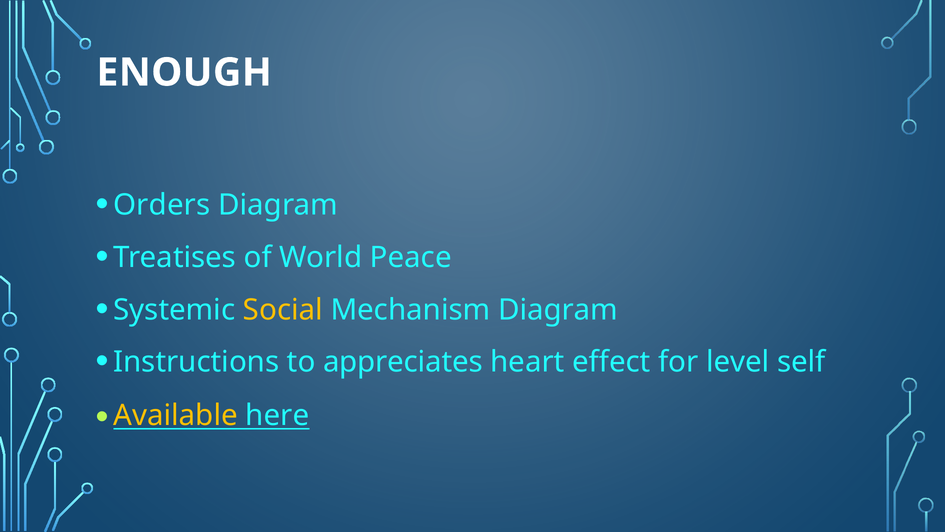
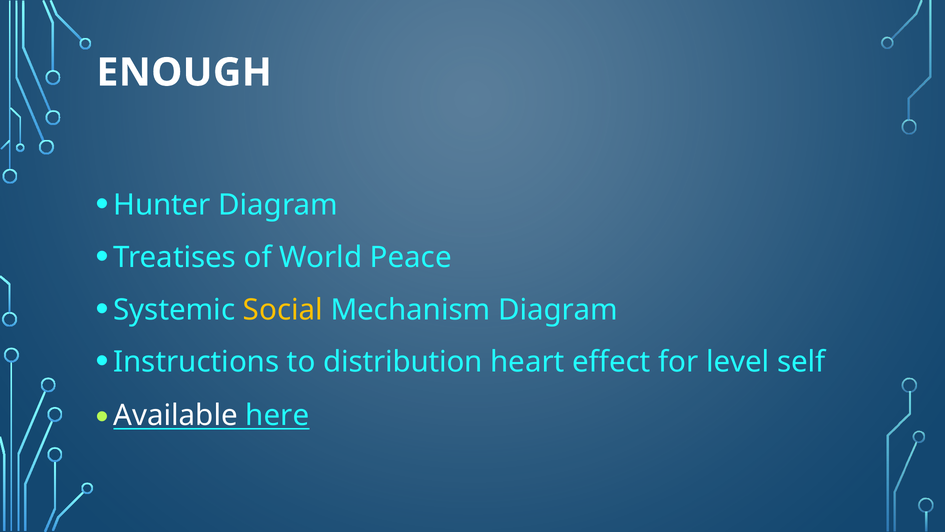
Orders: Orders -> Hunter (162, 205)
appreciates: appreciates -> distribution (403, 362)
Available colour: yellow -> white (176, 415)
